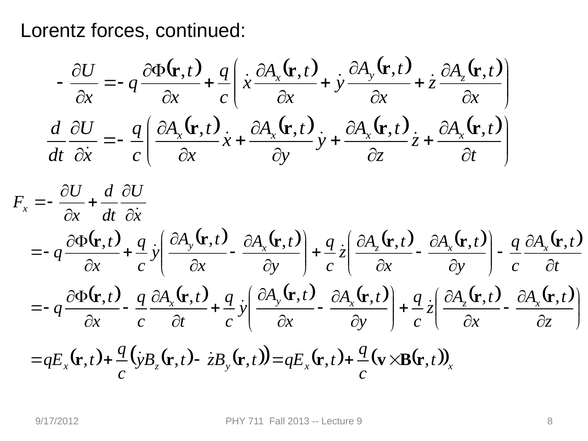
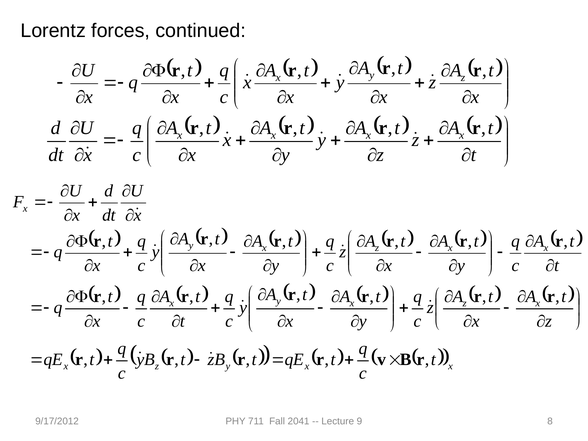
2013: 2013 -> 2041 (299, 421)
